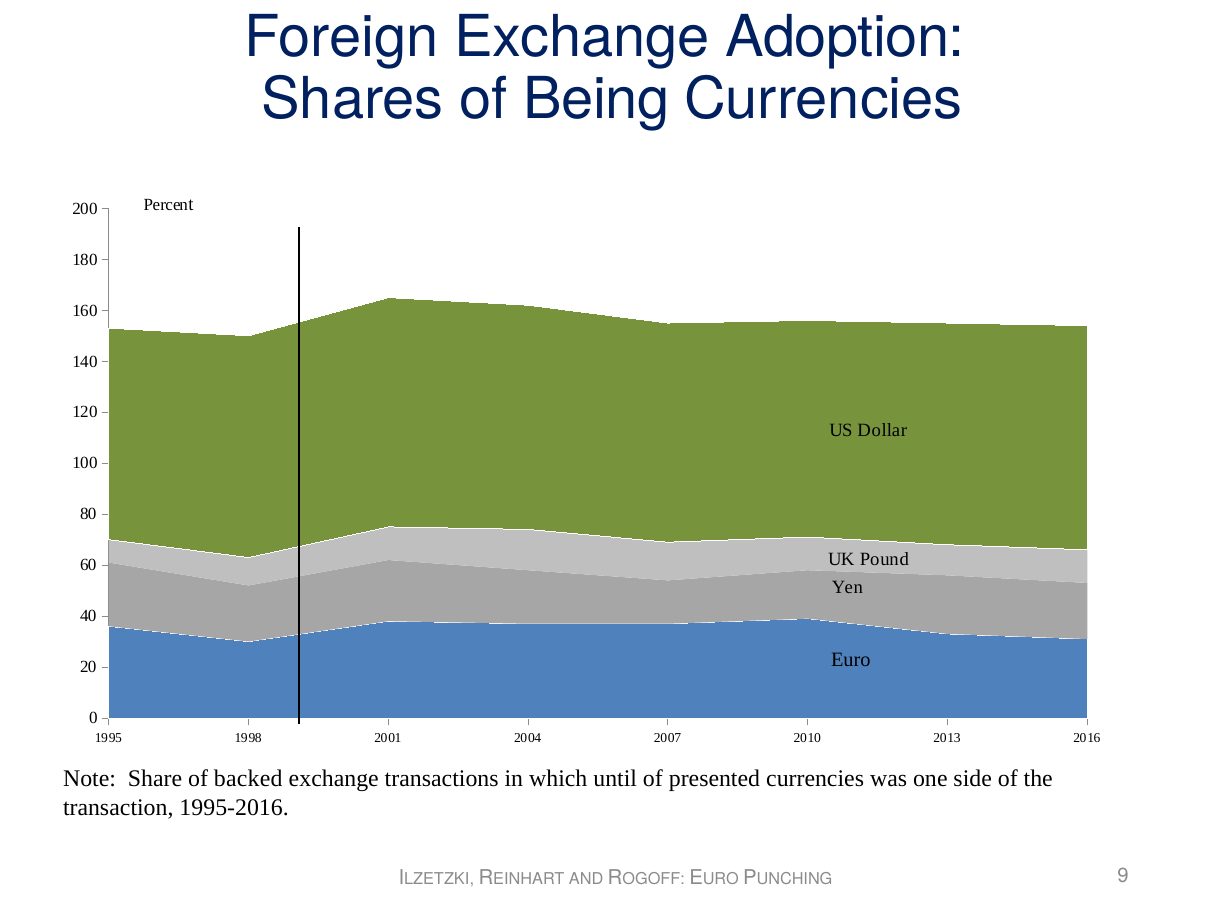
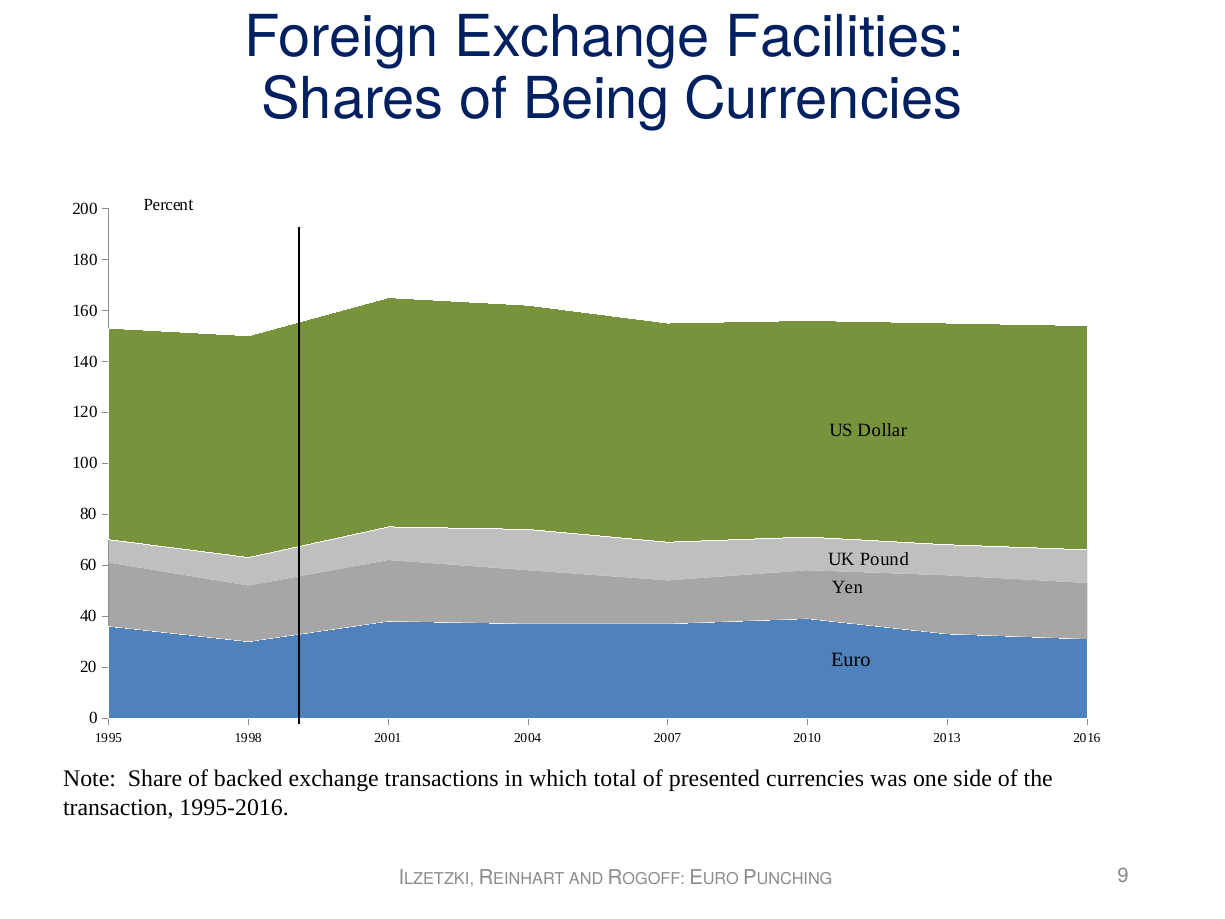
Adoption: Adoption -> Facilities (845, 37)
until: until -> total (615, 779)
